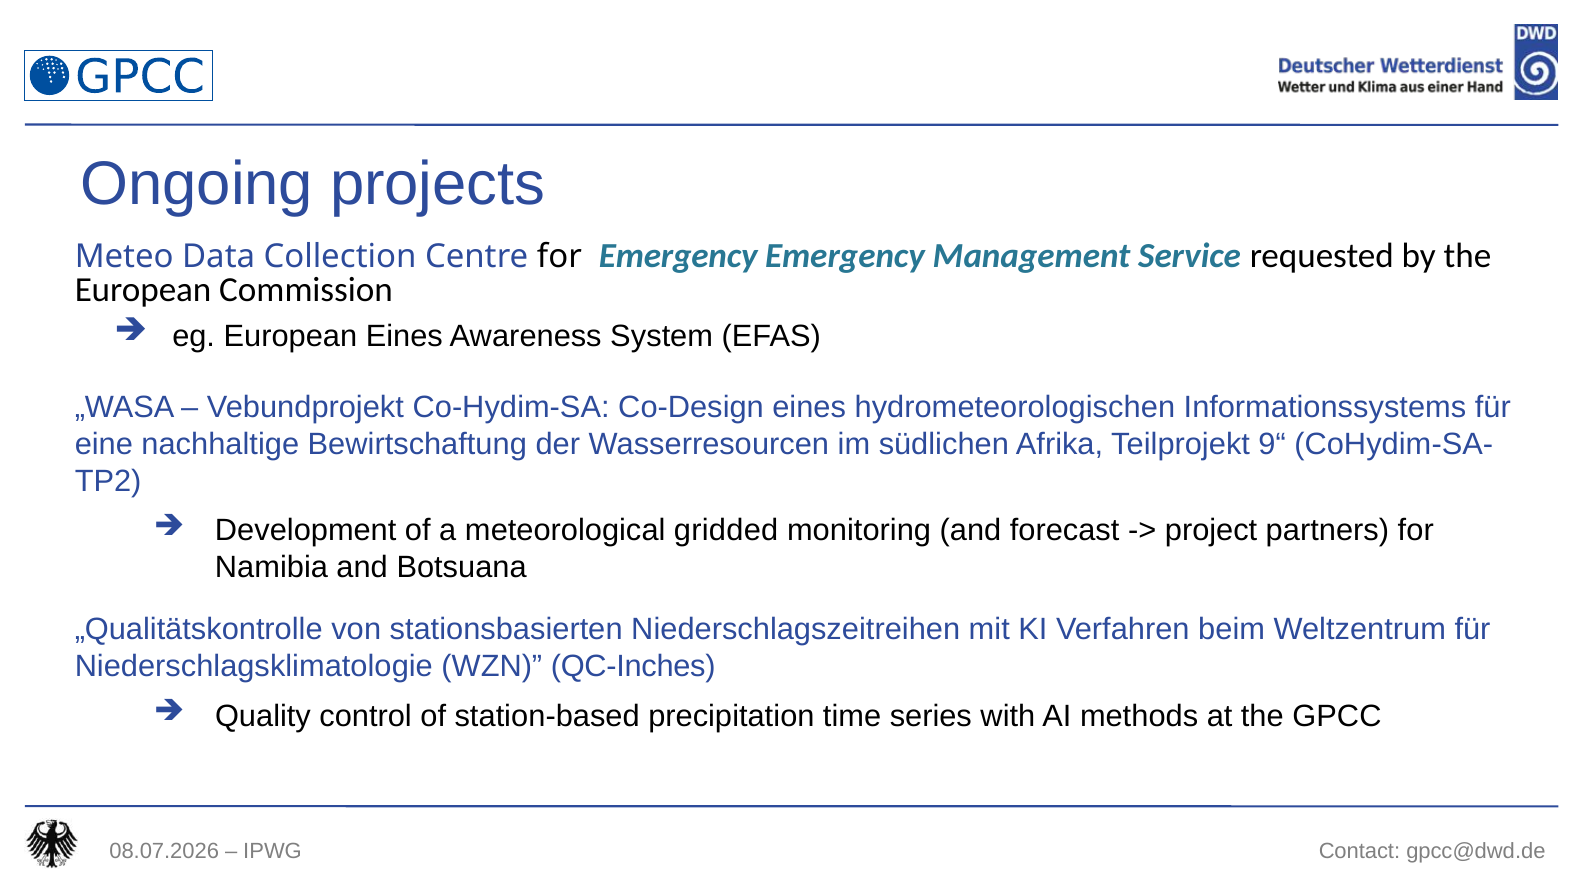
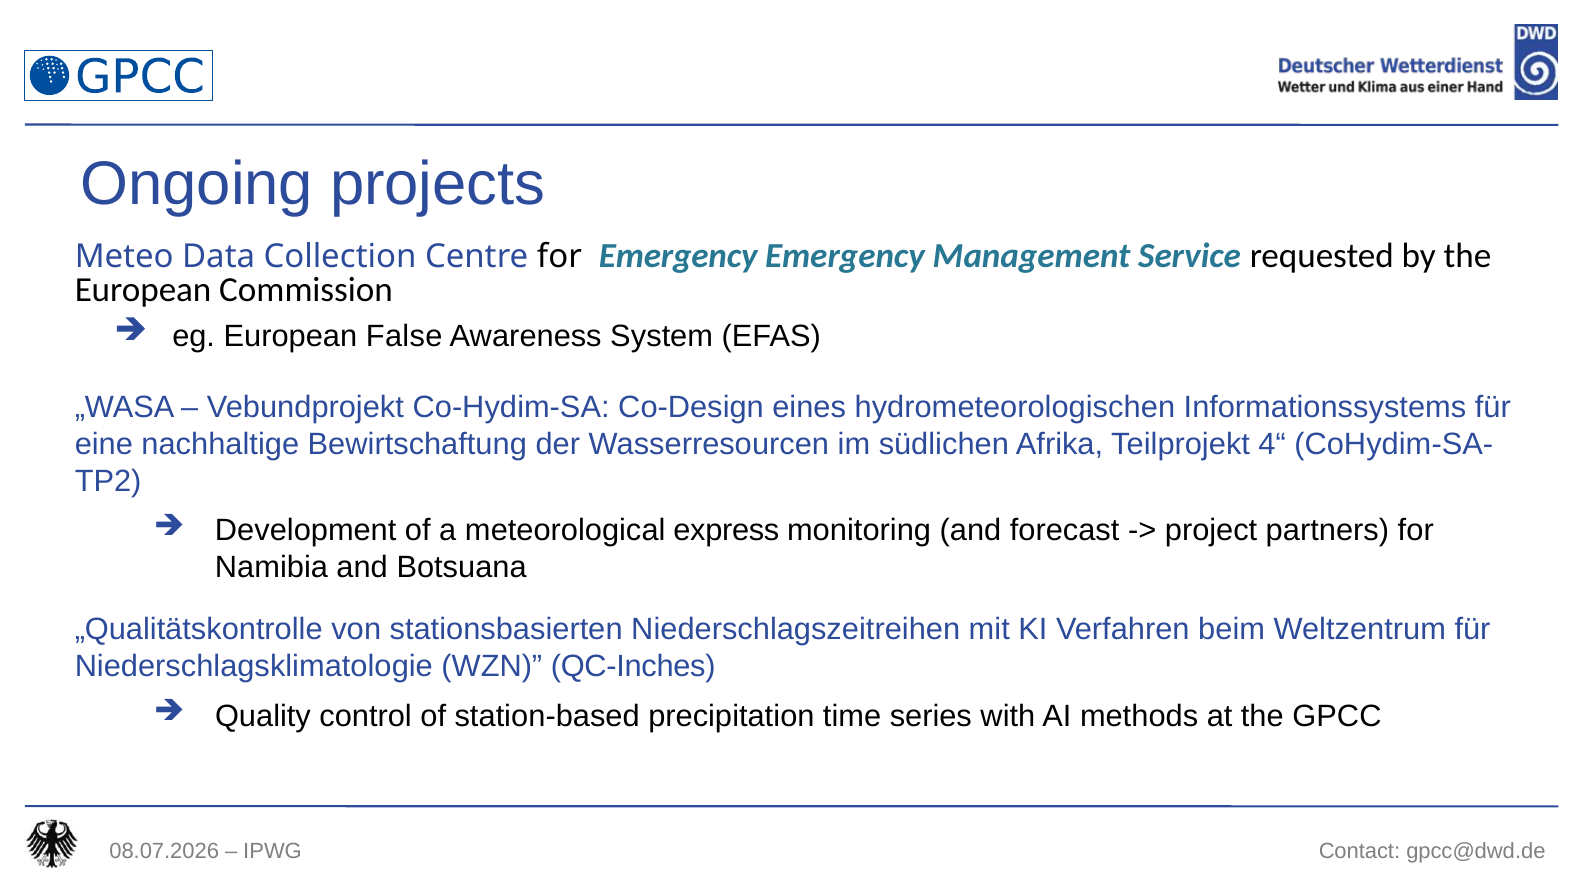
European Eines: Eines -> False (404, 336)
9“: 9“ -> 4“ (1272, 445)
gridded: gridded -> express (726, 531)
